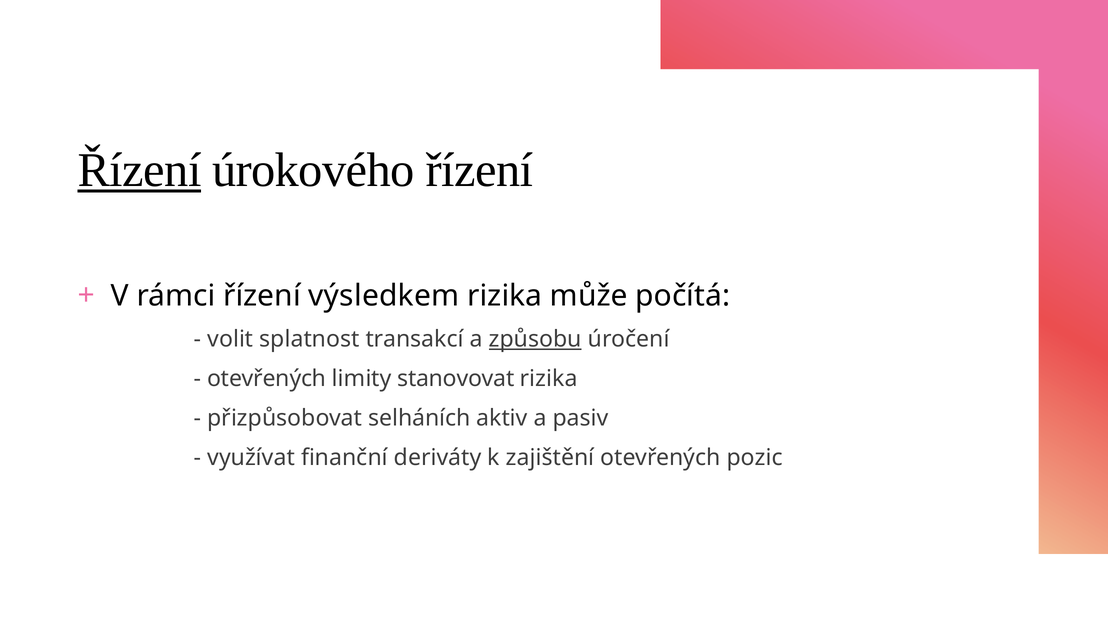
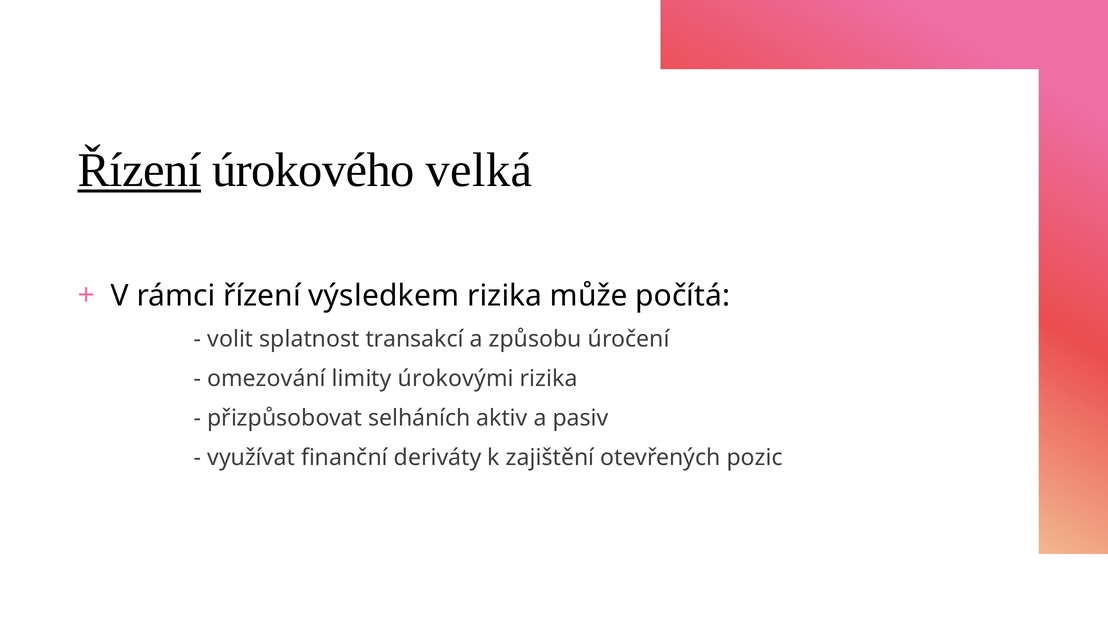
úrokového řízení: řízení -> velká (479, 170)
způsobu underline: present -> none (535, 339)
otevřených: otevřených -> omezování (267, 379)
stanovovat: stanovovat -> úrokovými (456, 379)
